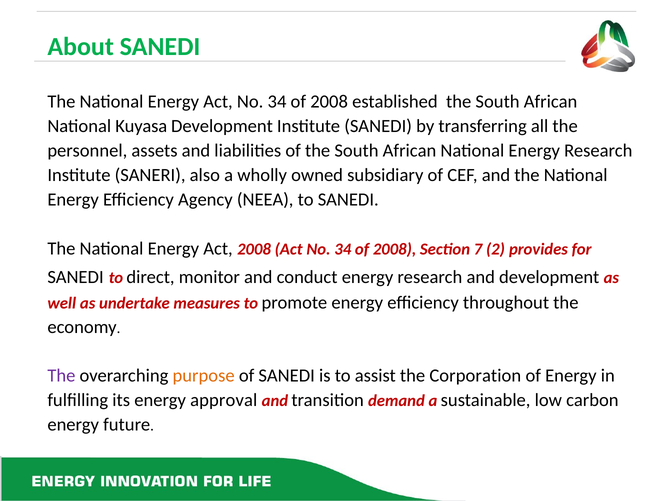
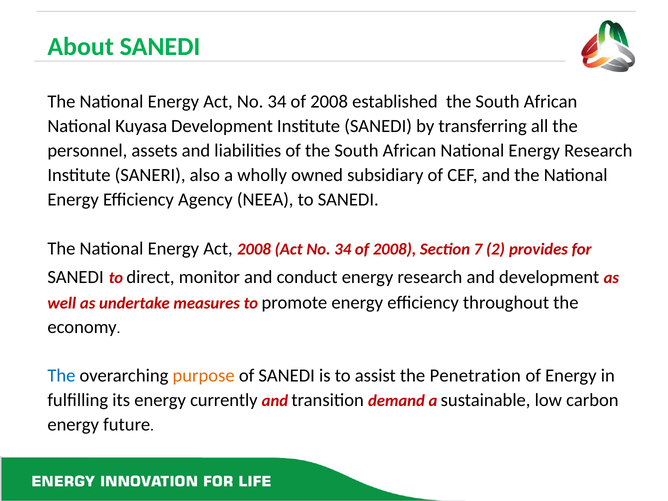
The colour: purple -> blue (61, 376)
Corporation: Corporation -> Penetration (475, 376)
approval: approval -> currently (224, 400)
